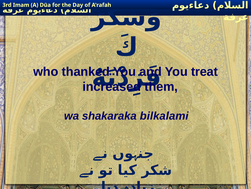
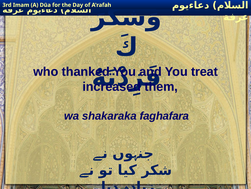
bilkalami: bilkalami -> faghafara (164, 116)
